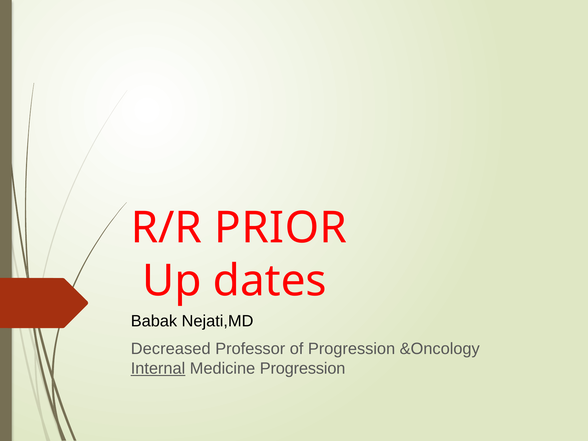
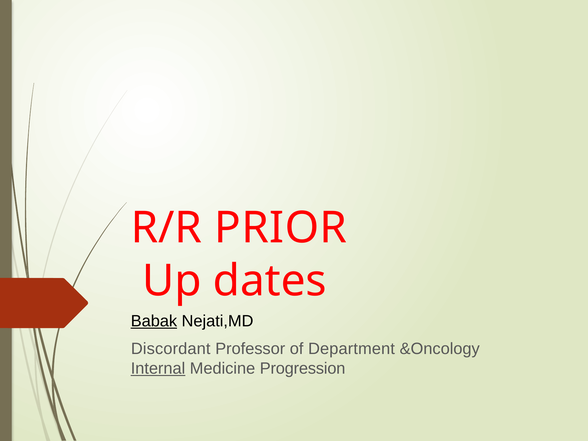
Babak underline: none -> present (154, 321)
Decreased: Decreased -> Discordant (171, 349)
of Progression: Progression -> Department (351, 349)
